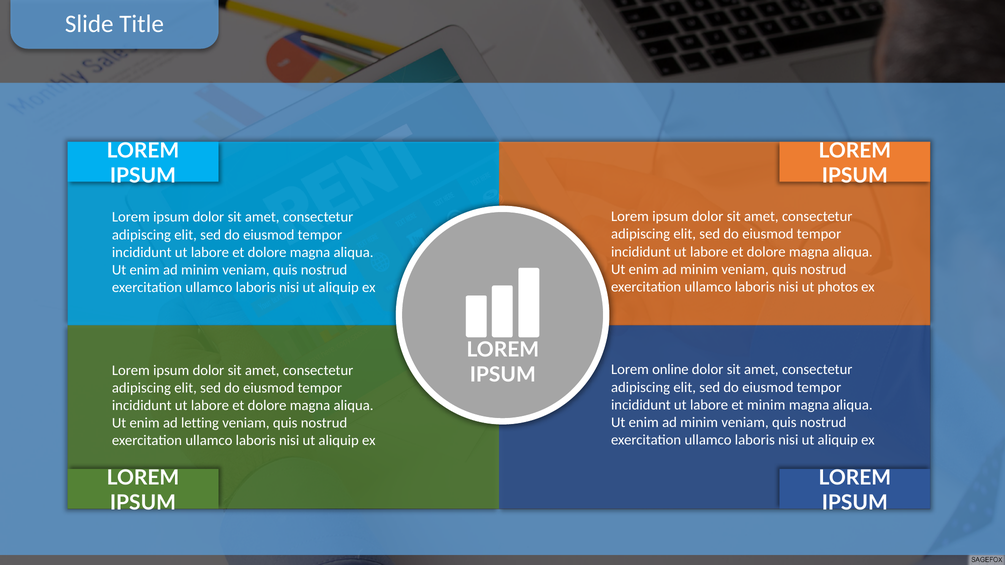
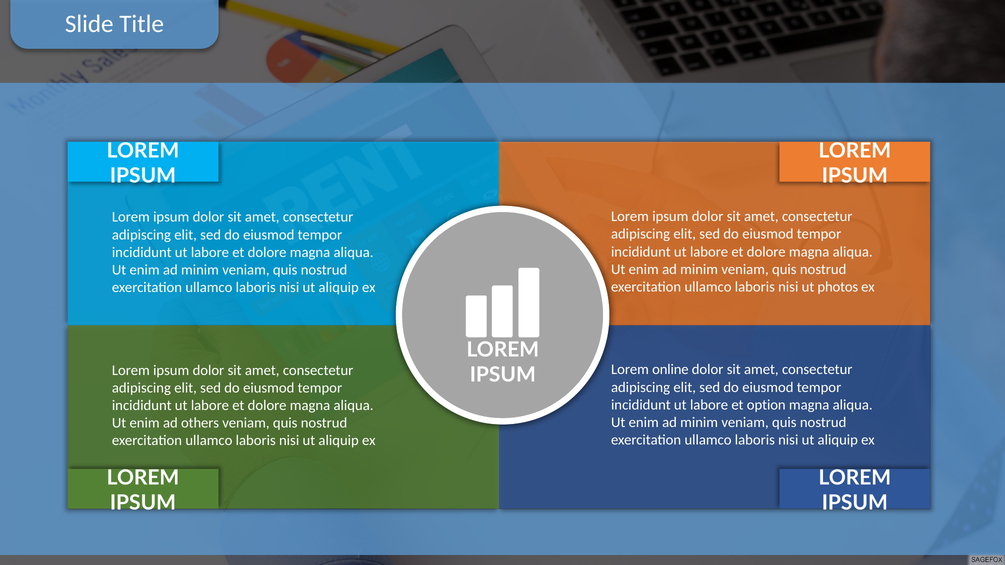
et minim: minim -> option (766, 405)
letting: letting -> others (200, 423)
